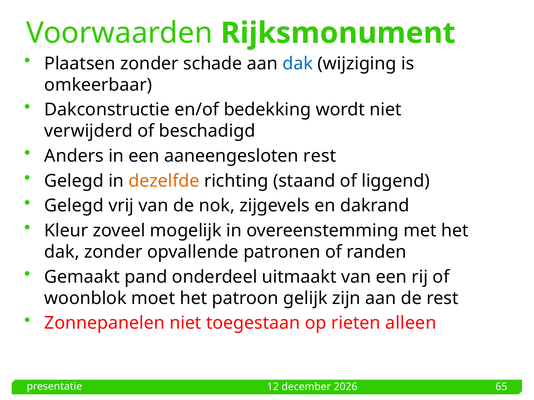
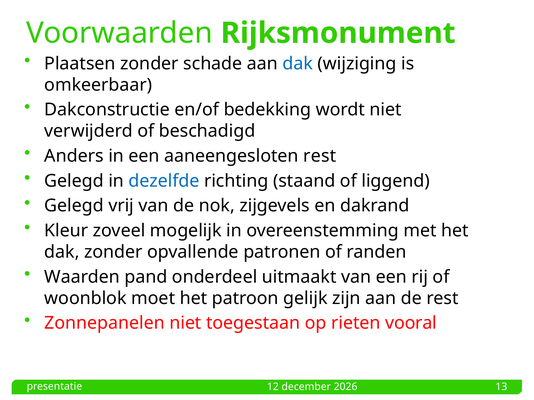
dezelfde colour: orange -> blue (164, 181)
Gemaakt: Gemaakt -> Waarden (82, 277)
alleen: alleen -> vooral (411, 323)
65: 65 -> 13 (501, 387)
